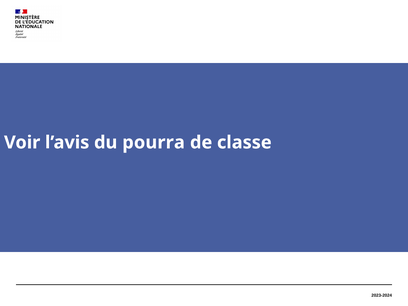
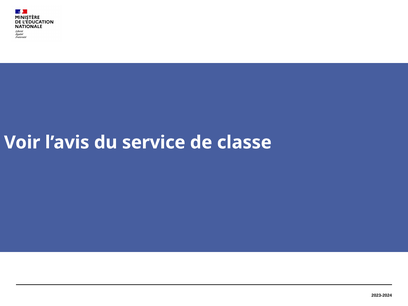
pourra: pourra -> service (154, 142)
